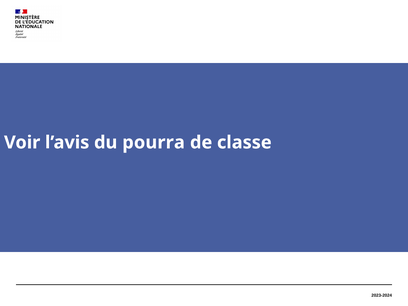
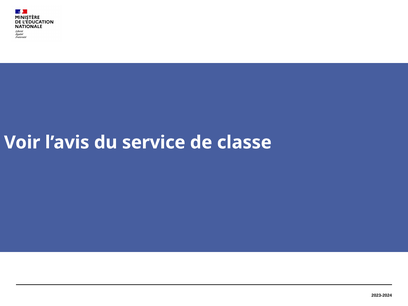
pourra: pourra -> service (154, 142)
